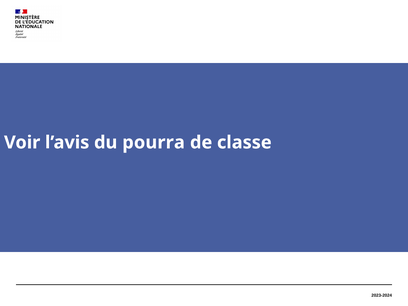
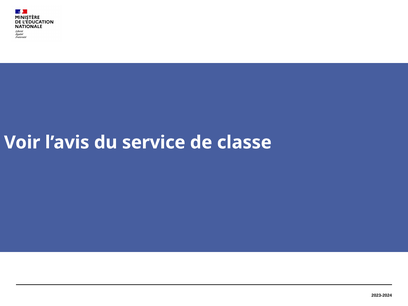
pourra: pourra -> service (154, 142)
